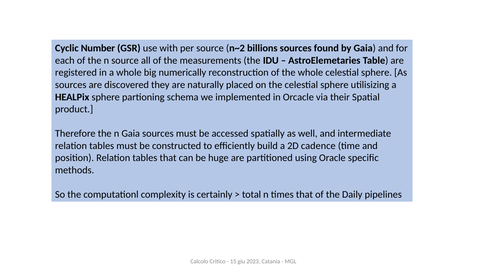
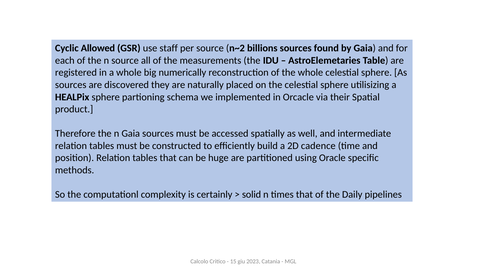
Number: Number -> Allowed (98, 48)
with: with -> staff (169, 48)
total: total -> solid (252, 194)
